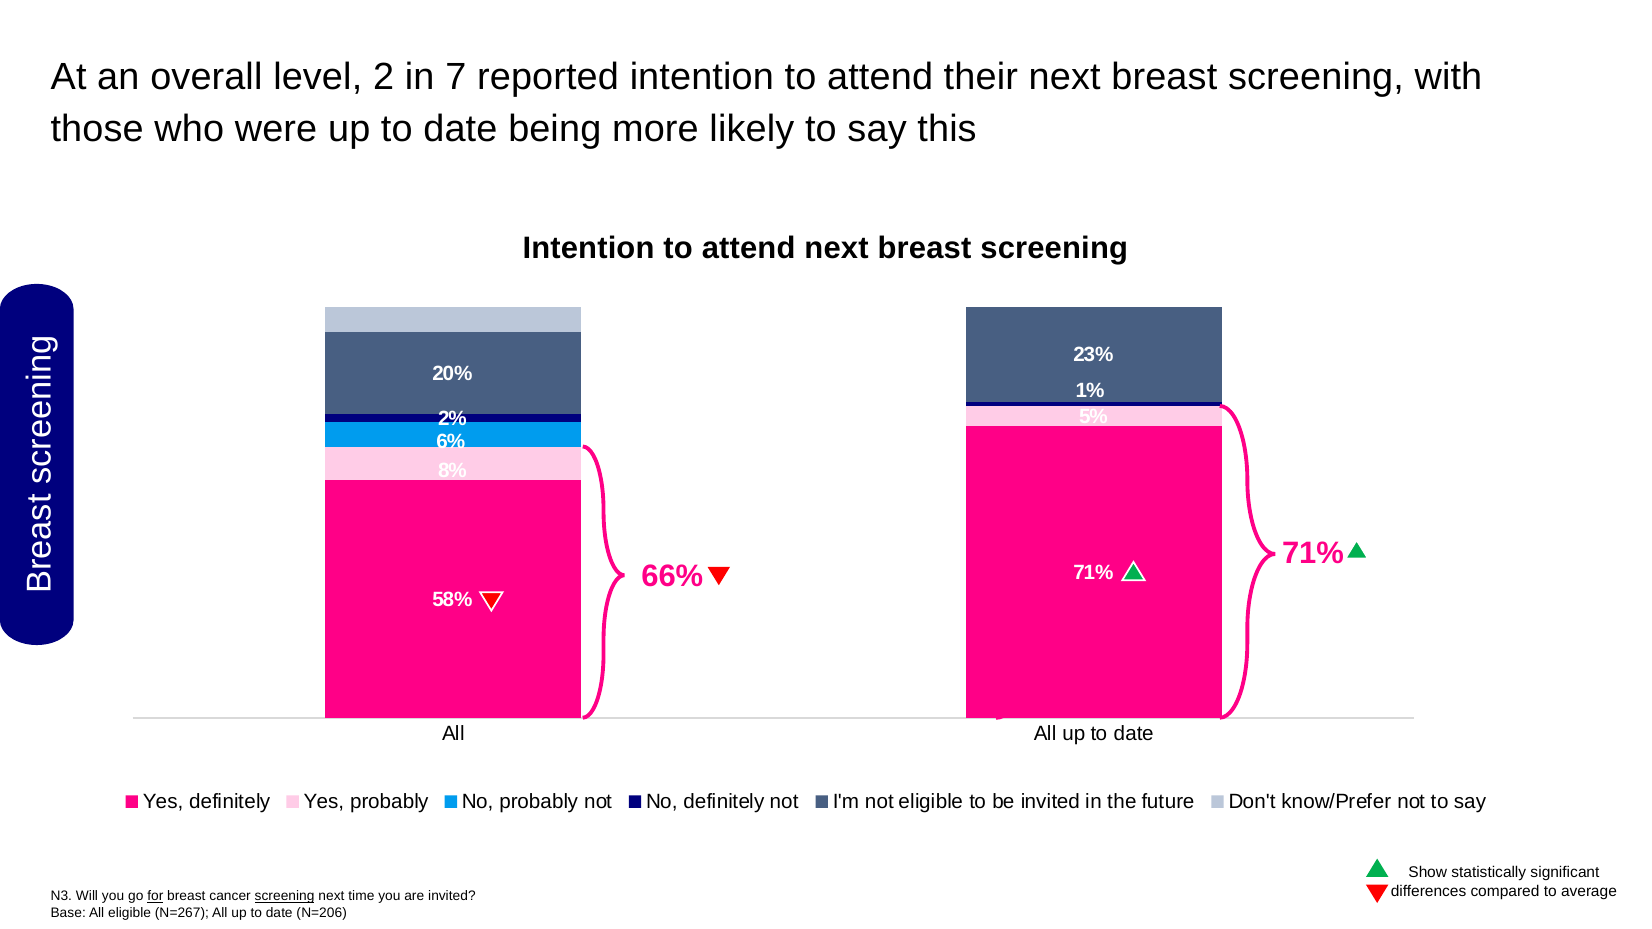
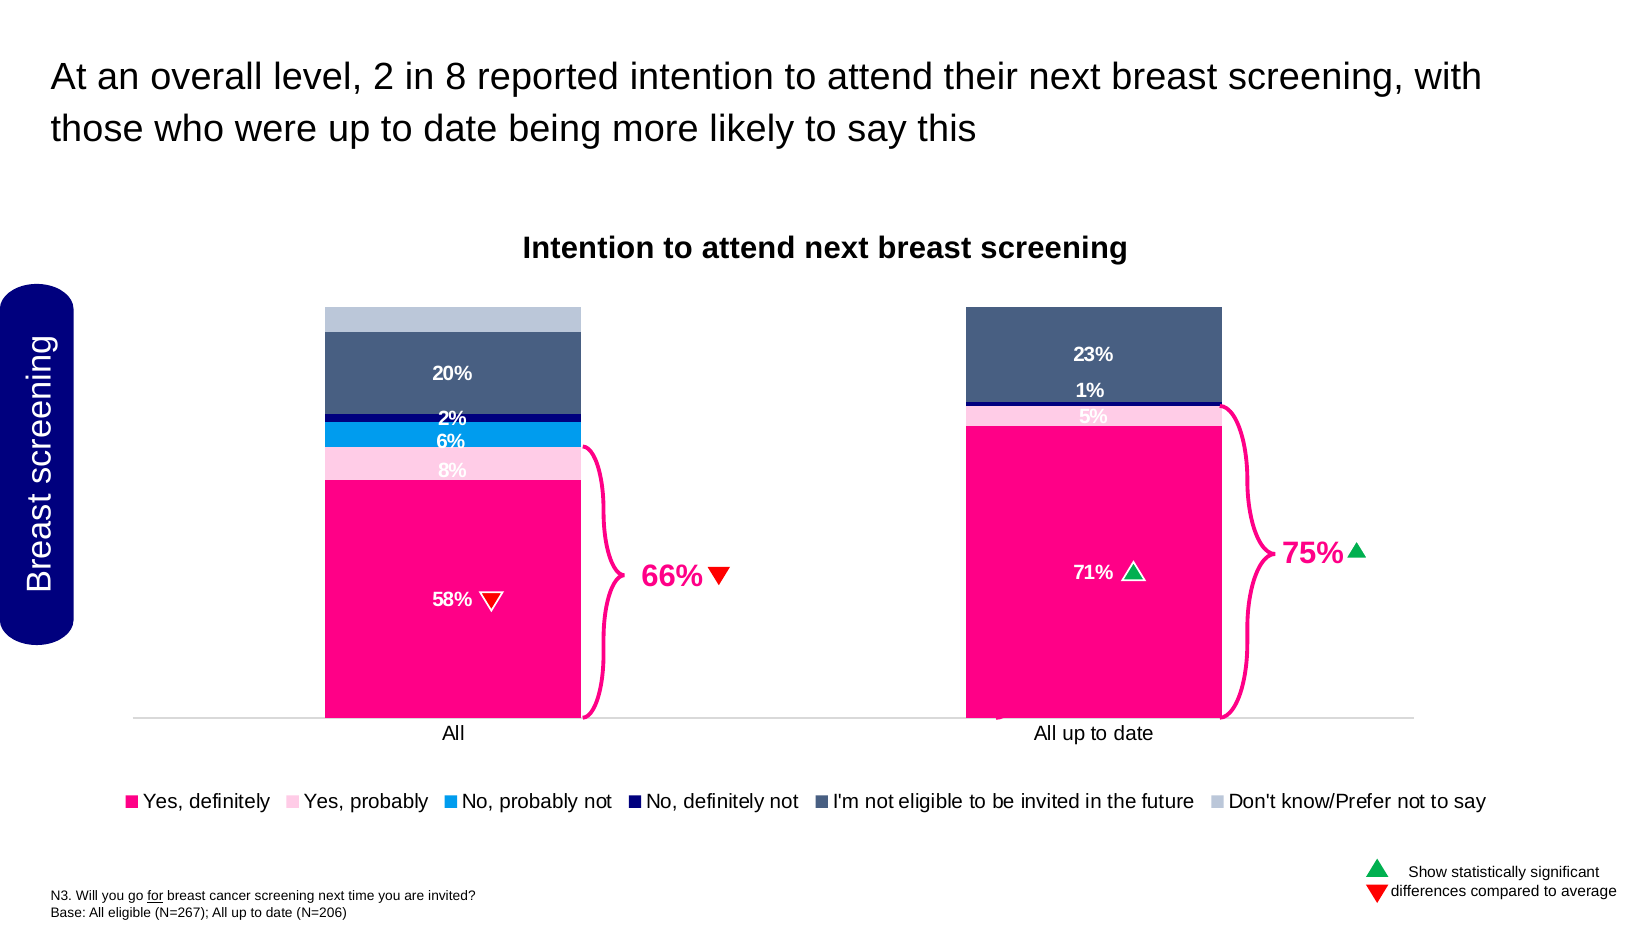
7: 7 -> 8 (456, 77)
71%: 71% -> 75% (1313, 553)
screening underline: present -> none (285, 896)
